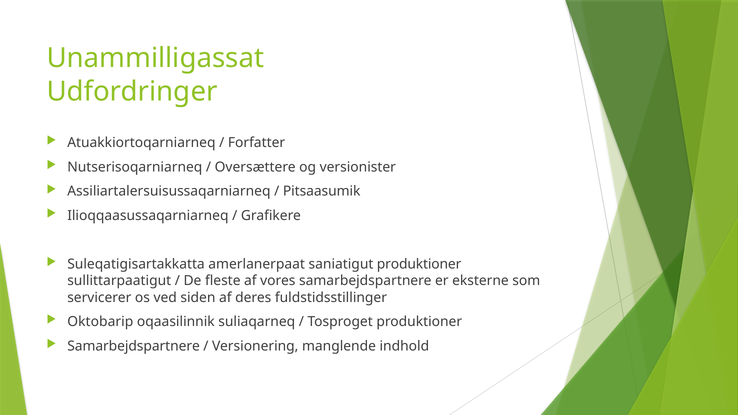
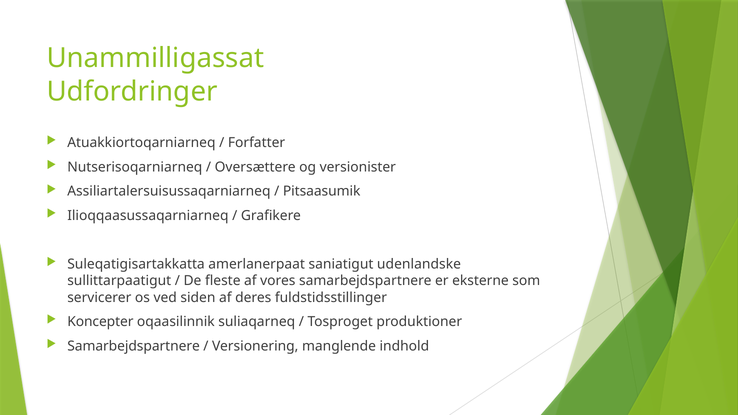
saniatigut produktioner: produktioner -> udenlandske (419, 264)
Oktobarip: Oktobarip -> Koncepter (100, 322)
